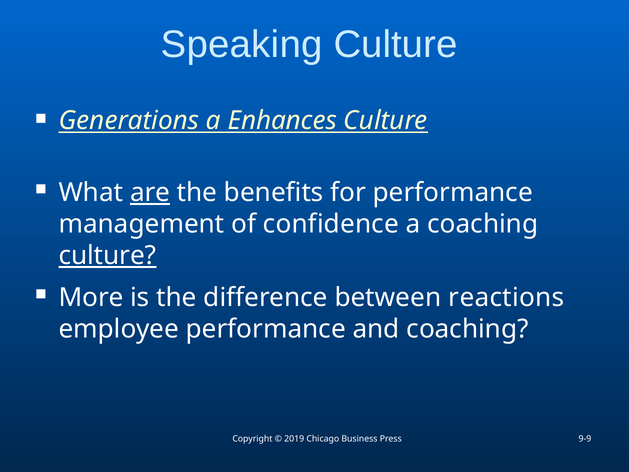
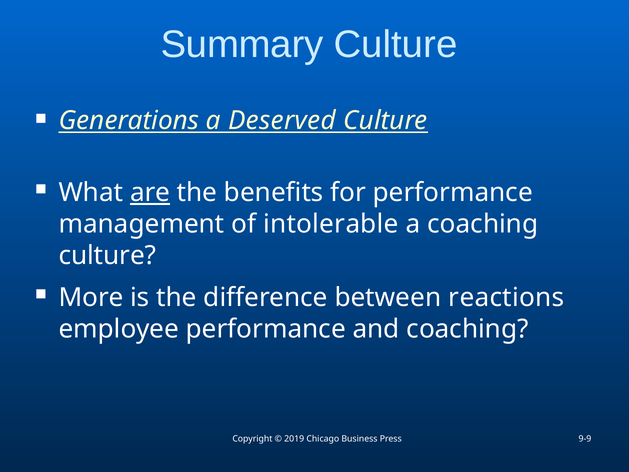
Speaking: Speaking -> Summary (242, 45)
Enhances: Enhances -> Deserved (282, 120)
confidence: confidence -> intolerable (331, 224)
culture underline: present -> none (107, 256)
